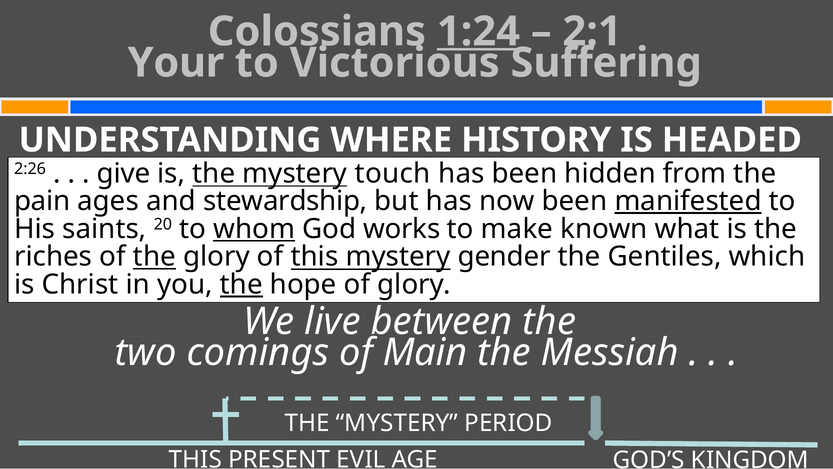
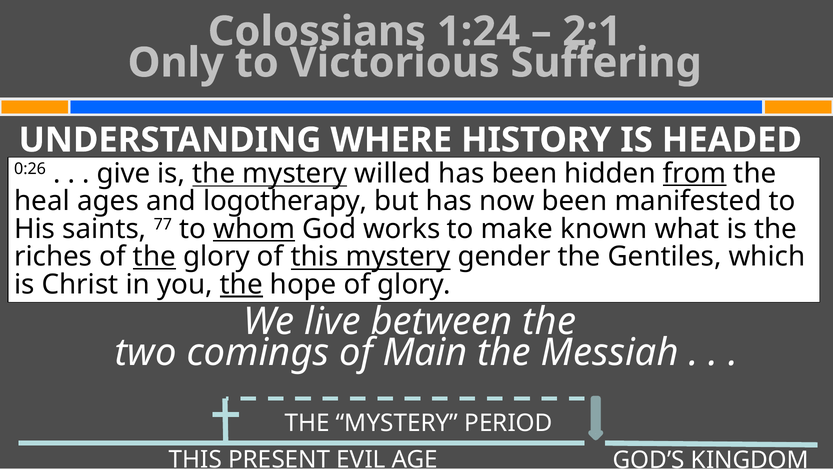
1:24 underline: present -> none (478, 32)
Your: Your -> Only (176, 63)
2:26: 2:26 -> 0:26 (30, 169)
touch: touch -> willed (393, 173)
from underline: none -> present (695, 173)
pain: pain -> heal (42, 201)
stewardship: stewardship -> logotherapy (285, 201)
manifested underline: present -> none (688, 201)
20: 20 -> 77 (163, 224)
